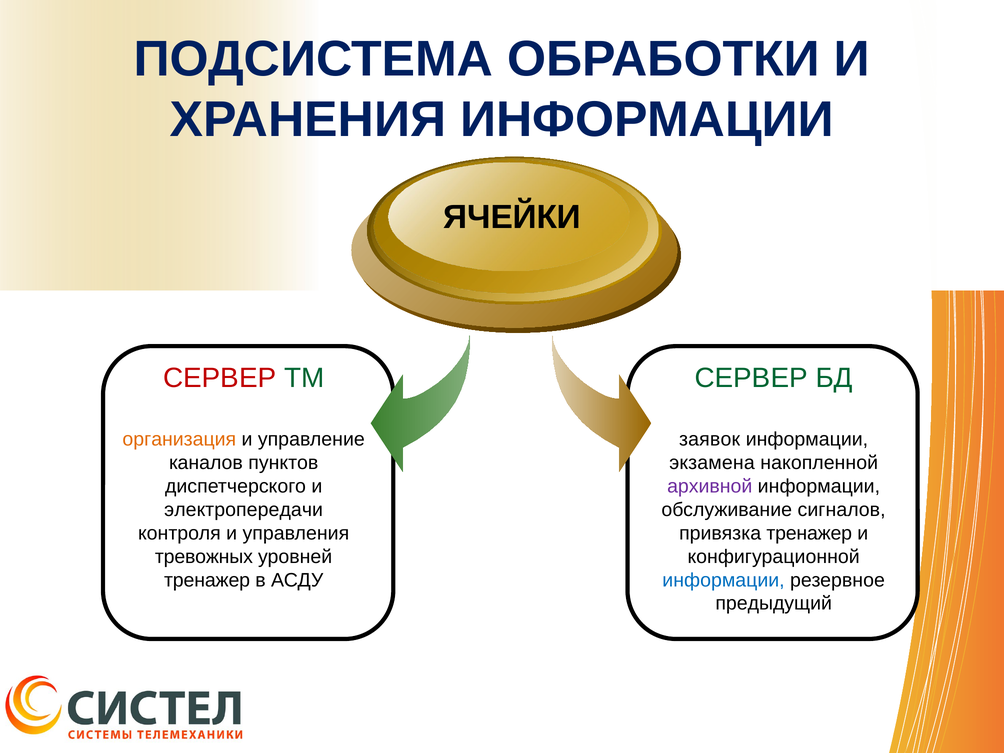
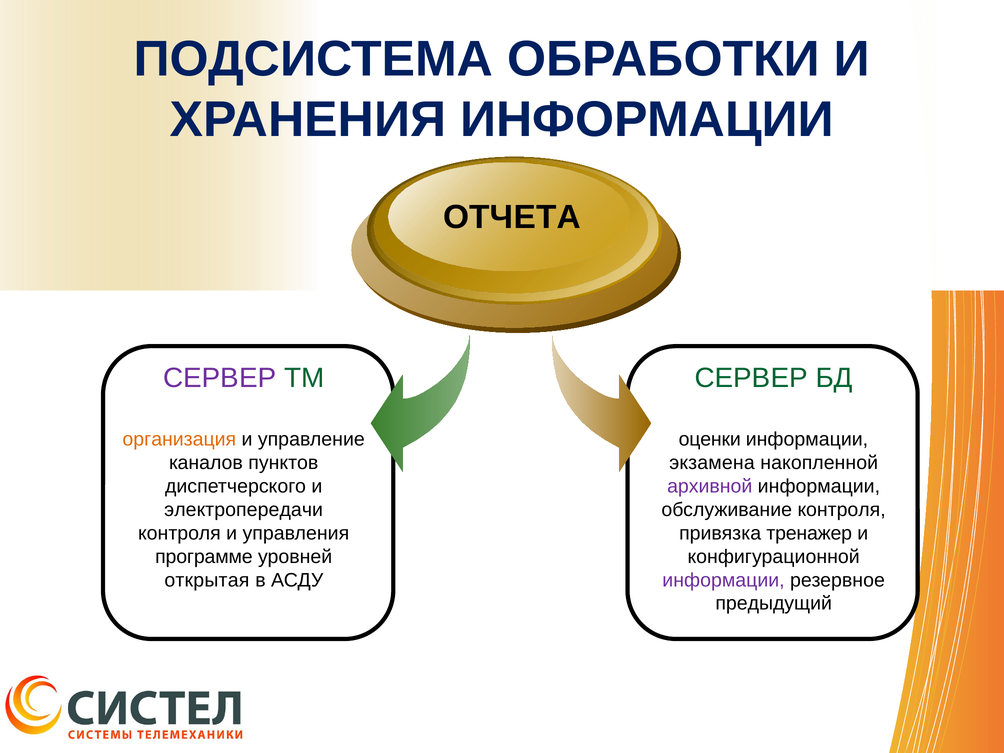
ЯЧЕЙКИ: ЯЧЕЙКИ -> ОТЧЕТА (512, 217)
СЕРВЕР colour: red -> purple (220, 378)
заявок: заявок -> оценки (710, 439)
обслуживание сигналов: сигналов -> контроля (842, 510)
тревожных: тревожных -> программе (204, 557)
тренажер: тренажер -> открытая (207, 580)
информации colour: blue -> purple (724, 580)
